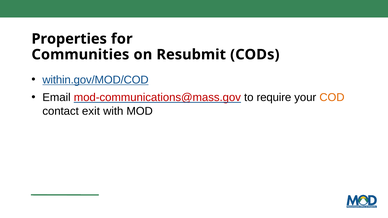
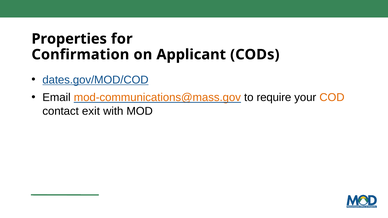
Communities: Communities -> Confirmation (80, 55)
Resubmit: Resubmit -> Applicant (191, 55)
within.gov/MOD/COD: within.gov/MOD/COD -> dates.gov/MOD/COD (95, 80)
mod-communications@mass.gov colour: red -> orange (157, 98)
